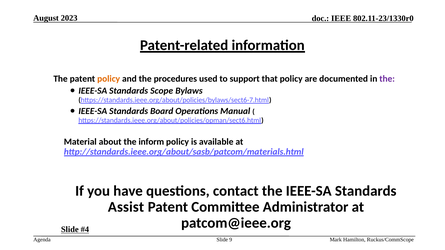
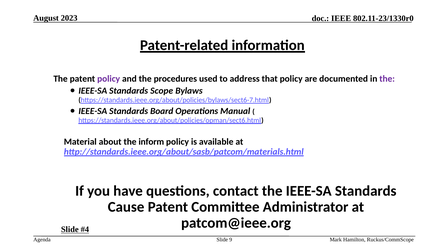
policy colour: orange -> purple (109, 79)
support: support -> address (245, 79)
Assist: Assist -> Cause (126, 207)
